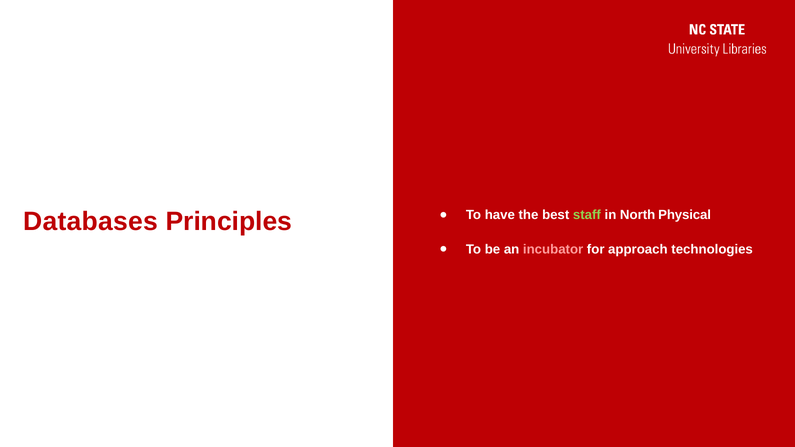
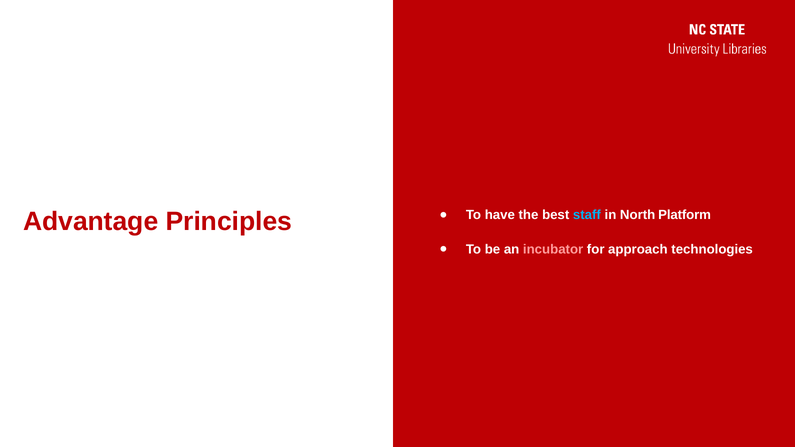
Databases: Databases -> Advantage (91, 222)
staff colour: light green -> light blue (587, 215)
Physical: Physical -> Platform (685, 215)
